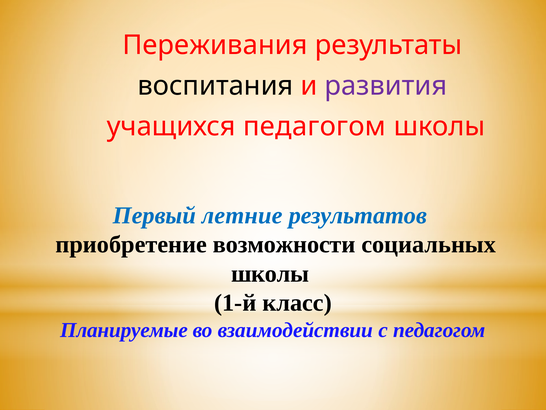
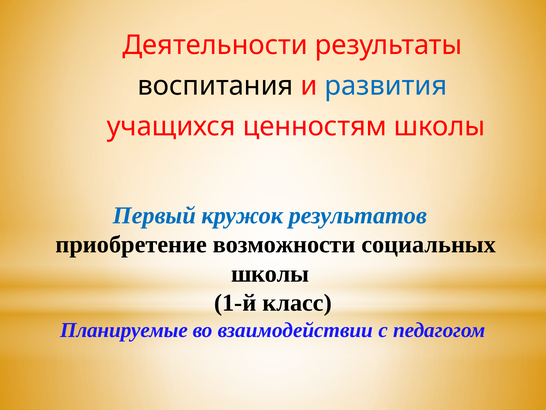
Переживания: Переживания -> Деятельности (215, 45)
развития colour: purple -> blue (386, 86)
учащихся педагогом: педагогом -> ценностям (315, 126)
летние: летние -> кружок (242, 215)
